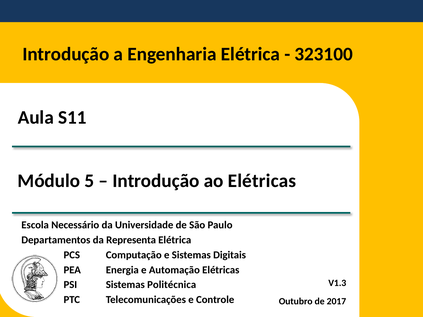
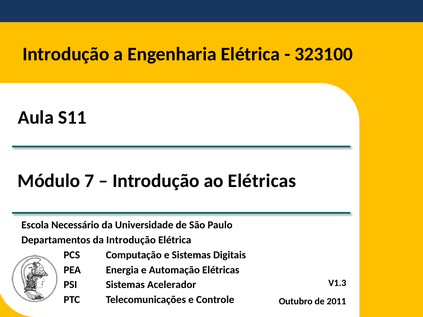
5: 5 -> 7 (89, 181)
da Representa: Representa -> Introdução (131, 240)
Politécnica: Politécnica -> Acelerador (172, 285)
2017: 2017 -> 2011 (336, 302)
